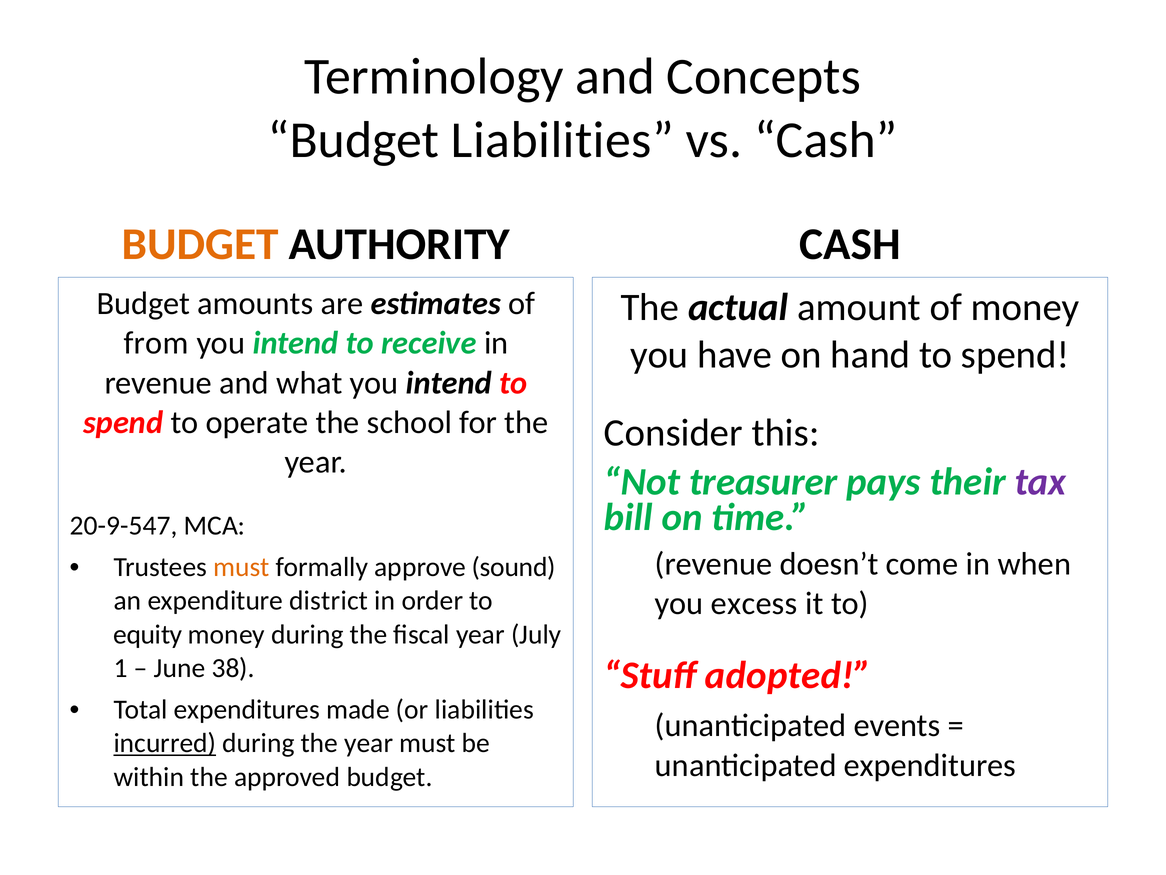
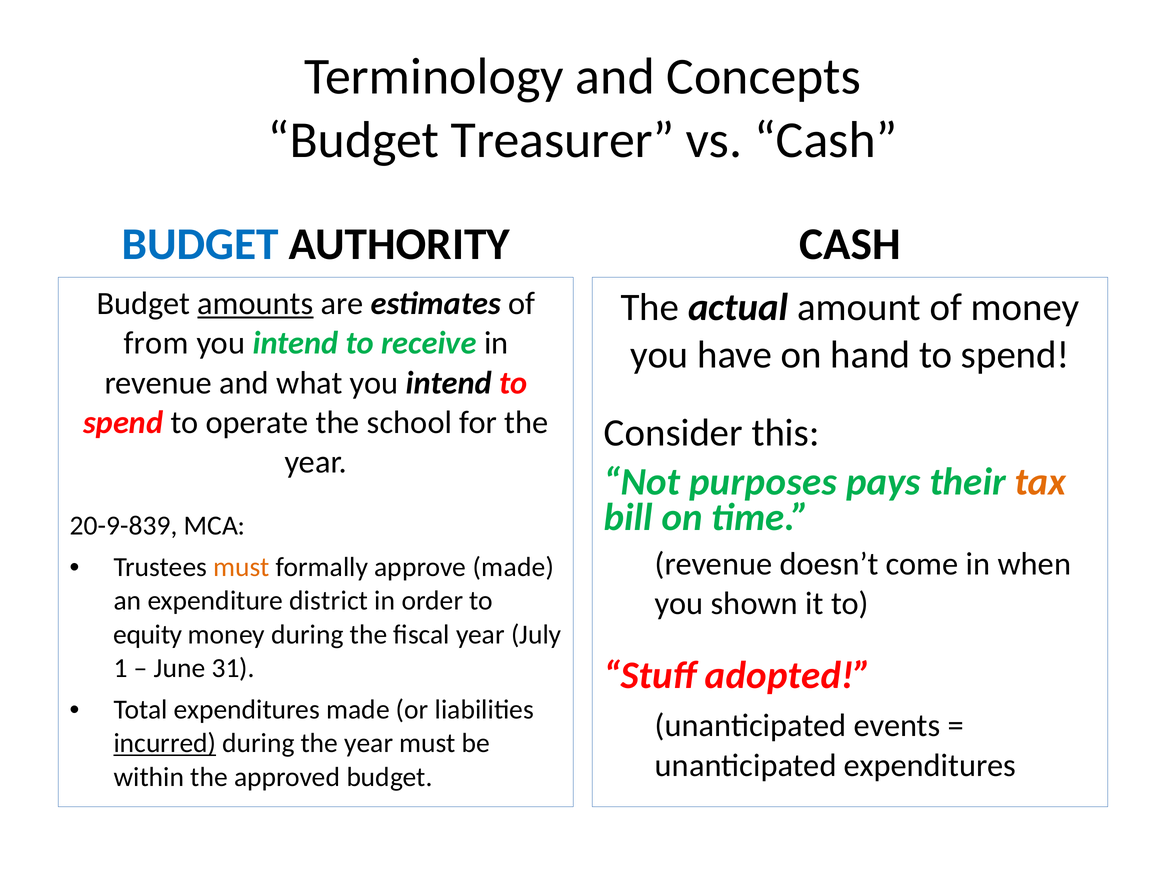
Budget Liabilities: Liabilities -> Treasurer (563, 140)
BUDGET colour: orange -> blue (200, 244)
amounts underline: none -> present (255, 303)
treasurer: treasurer -> purposes (763, 481)
tax colour: purple -> orange (1040, 481)
20-9-547: 20-9-547 -> 20-9-839 (124, 525)
approve sound: sound -> made (513, 567)
excess: excess -> shown (754, 603)
38: 38 -> 31 (233, 668)
